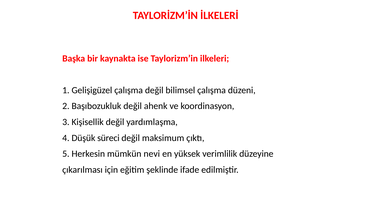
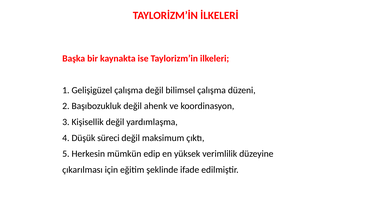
nevi: nevi -> edip (152, 154)
